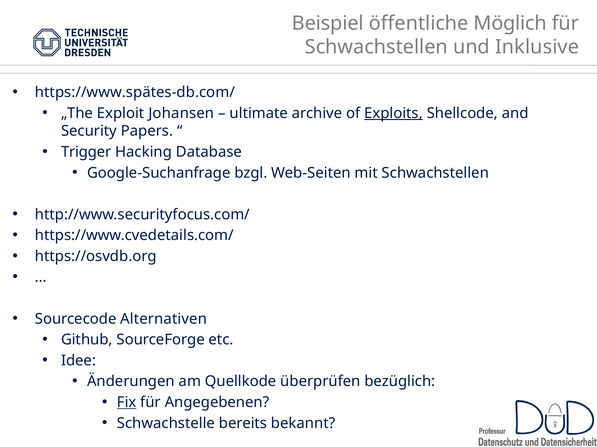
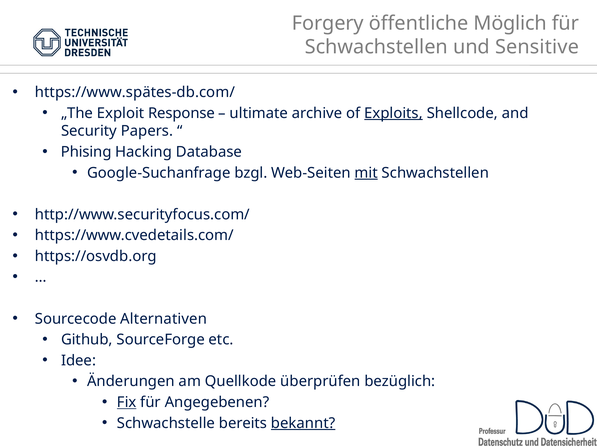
Beispiel: Beispiel -> Forgery (328, 23)
Inklusive: Inklusive -> Sensitive (537, 47)
Johansen: Johansen -> Response (181, 113)
Trigger: Trigger -> Phising (86, 152)
mit underline: none -> present (366, 173)
bekannt underline: none -> present (303, 424)
